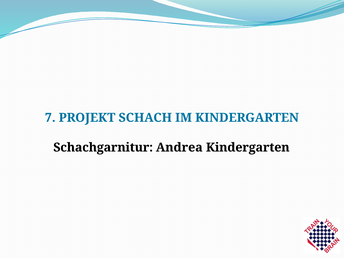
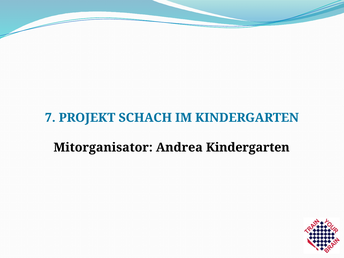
Schachgarnitur: Schachgarnitur -> Mitorganisator (103, 147)
